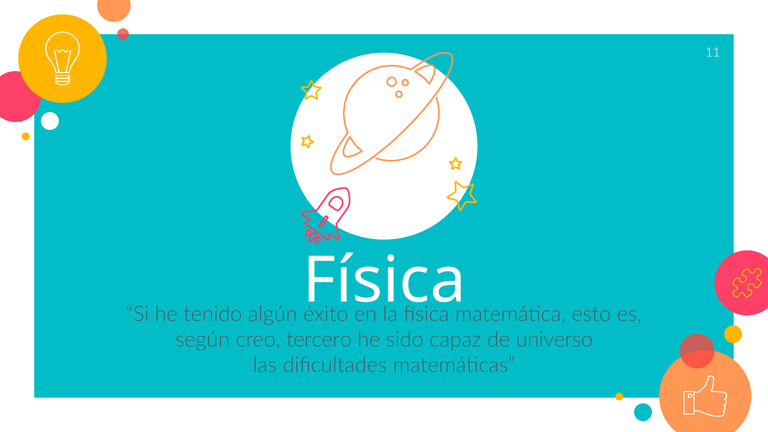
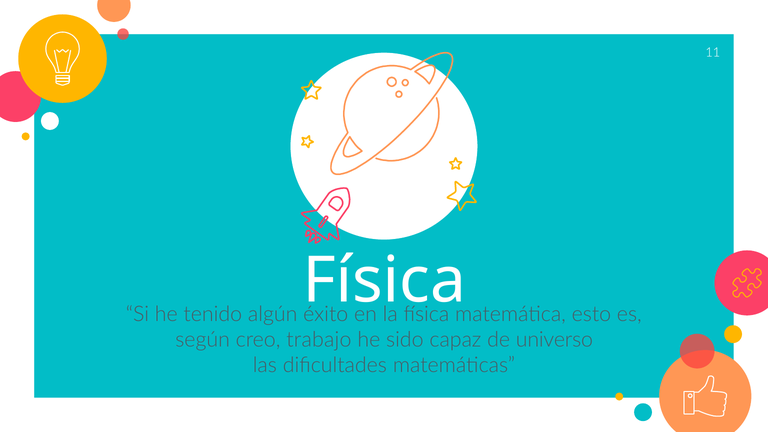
tercero: tercero -> trabajo (319, 340)
